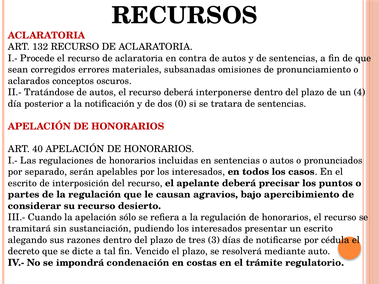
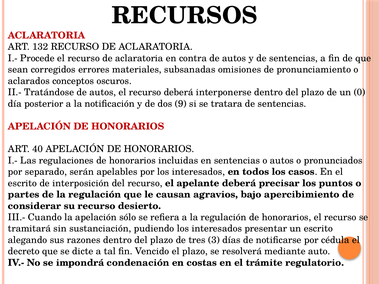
4: 4 -> 0 (360, 92)
0: 0 -> 9 (181, 104)
